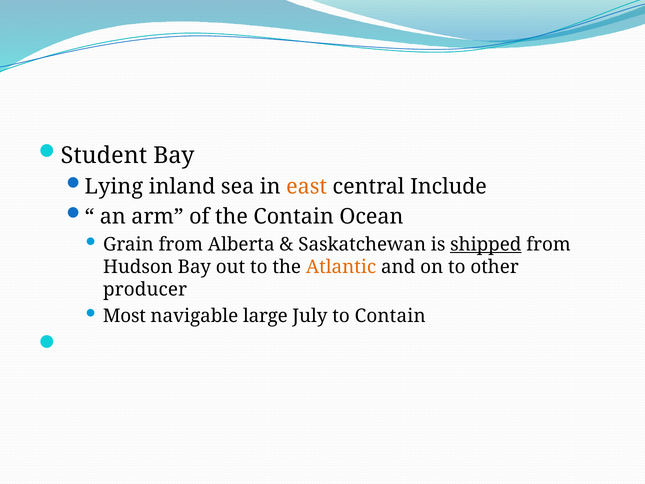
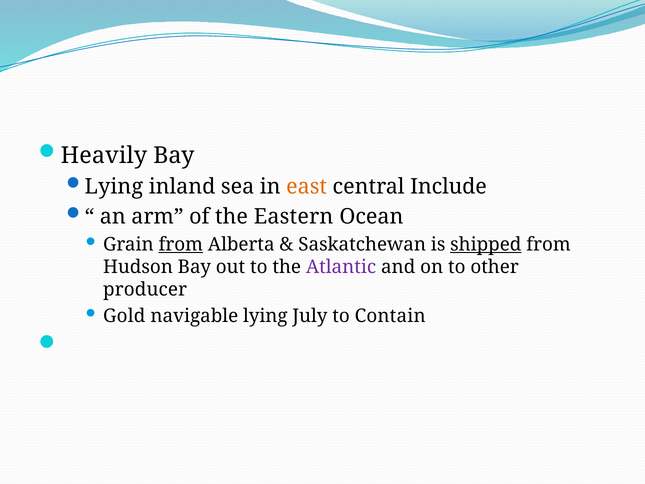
Student: Student -> Heavily (104, 155)
the Contain: Contain -> Eastern (294, 216)
from underline: none -> present (181, 244)
Atlantic colour: orange -> purple (341, 267)
Most: Most -> Gold (124, 316)
navigable large: large -> lying (265, 316)
